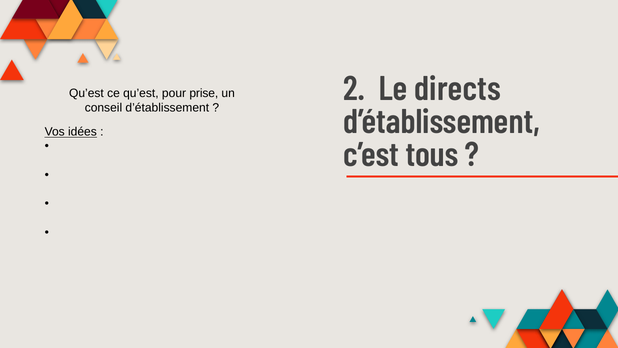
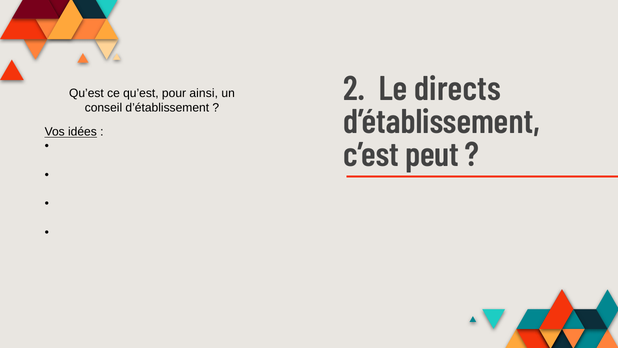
prise: prise -> ainsi (204, 93)
tous: tous -> peut (432, 155)
